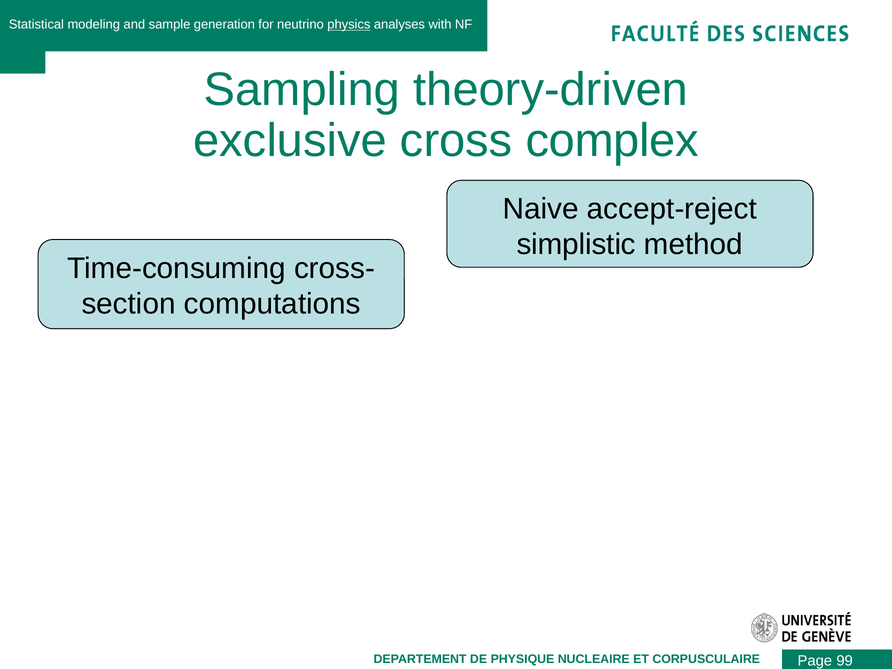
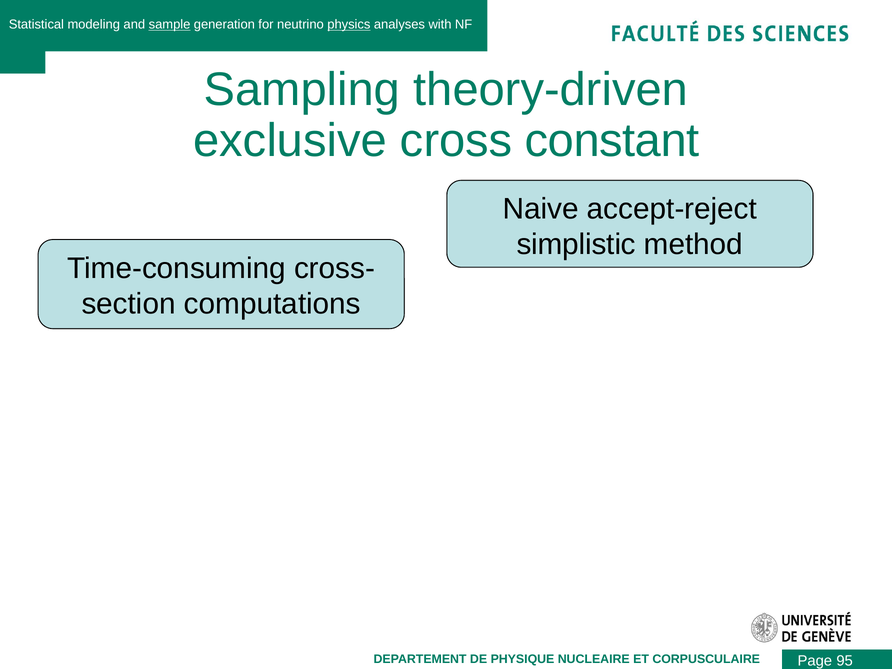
sample underline: none -> present (170, 25)
complex: complex -> constant (612, 141)
99: 99 -> 95 (845, 661)
